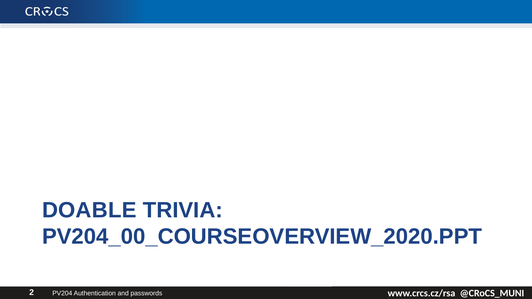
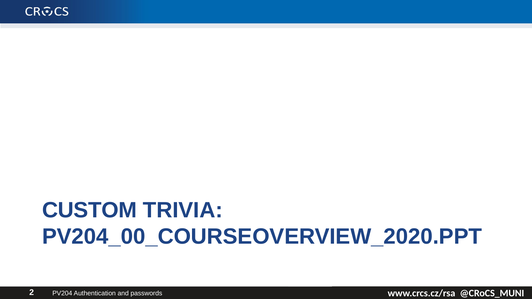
DOABLE: DOABLE -> CUSTOM (89, 210)
